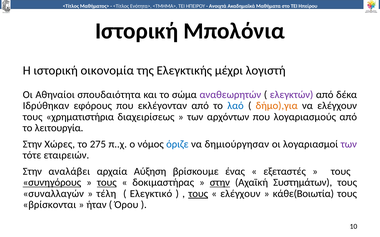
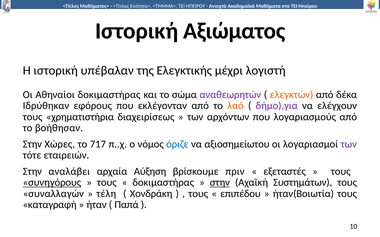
Μπολόνια: Μπολόνια -> Αξιώματος (234, 31)
οικονομία: οικονομία -> υπέβαλαν (107, 71)
Αθηναίοι σπουδαιότητα: σπουδαιότητα -> δοκιμαστήρας (109, 95)
ελεγκτών colour: purple -> orange (292, 95)
λαό colour: blue -> orange (236, 106)
δήμο),για colour: orange -> purple (277, 106)
λειτουργία: λειτουργία -> βοήθησαν (59, 128)
275: 275 -> 717 (98, 144)
δημιούργησαν: δημιούργησαν -> αξιοσημείωτου (237, 144)
ένας: ένας -> πριν (235, 172)
τους underline: present -> none (107, 183)
Ελεγκτικό: Ελεγκτικό -> Χονδράκη (151, 194)
τους underline: present -> none (198, 194)
ελέγχουν: ελέγχουν -> επιπέδου (240, 194)
κάθε(Βοιωτία: κάθε(Βοιωτία -> ήταν(Βοιωτία (303, 194)
βρίσκονται: βρίσκονται -> καταγραφή (50, 205)
Όρου: Όρου -> Παπά (127, 205)
